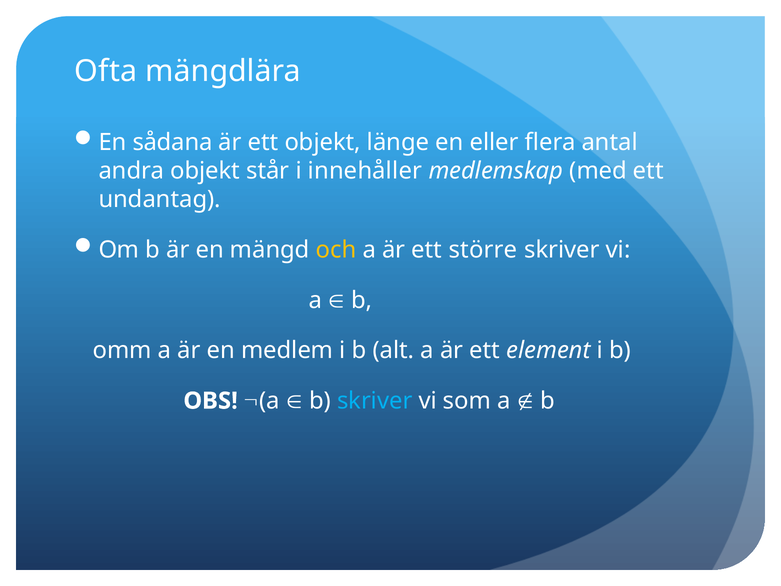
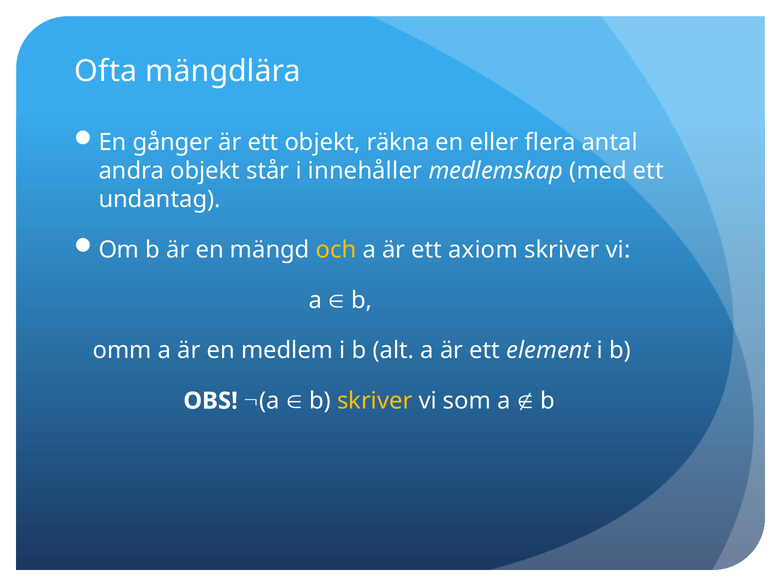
sådana: sådana -> gånger (172, 142)
länge: länge -> räkna (398, 142)
större: större -> axiom (483, 250)
skriver colour: light blue -> yellow (375, 401)
